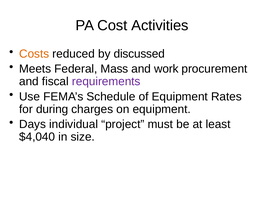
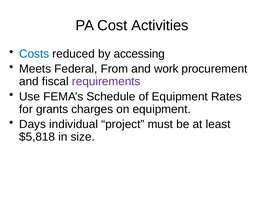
Costs colour: orange -> blue (34, 54)
discussed: discussed -> accessing (139, 54)
Mass: Mass -> From (114, 69)
during: during -> grants (52, 109)
$4,040: $4,040 -> $5,818 (37, 137)
